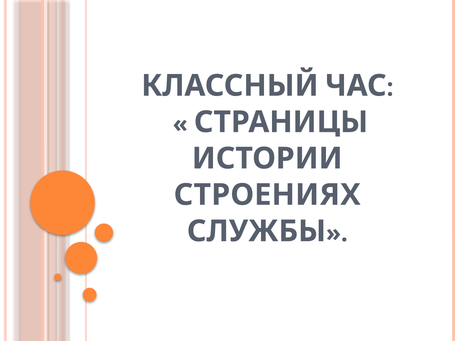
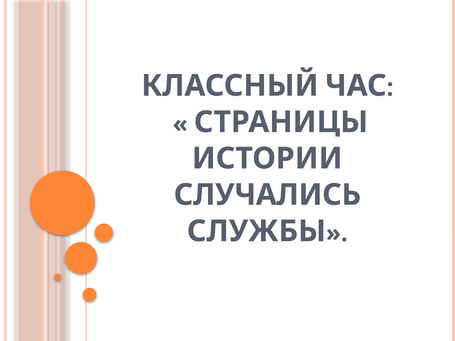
СТРОЕНИЯХ: СТРОЕНИЯХ -> СЛУЧАЛИСЬ (267, 195)
